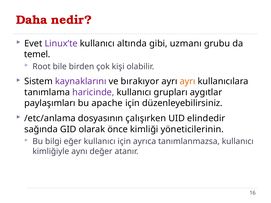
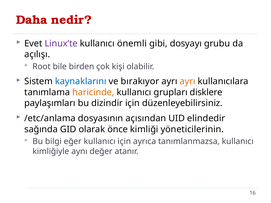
altında: altında -> önemli (132, 44)
uzmanı: uzmanı -> dosyayı (186, 44)
temel: temel -> açılışı (37, 54)
kaynaklarını colour: purple -> blue (81, 82)
haricinde colour: purple -> orange (93, 92)
aygıtlar: aygıtlar -> disklere (206, 92)
apache: apache -> dizindir (107, 103)
çalışırken: çalışırken -> açısından (146, 119)
